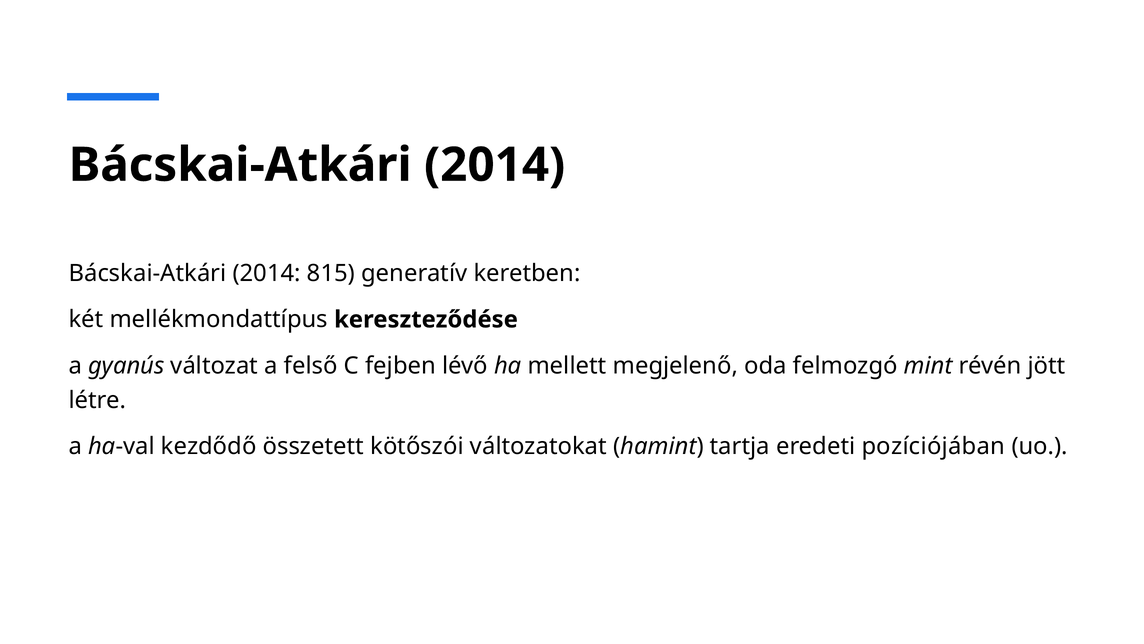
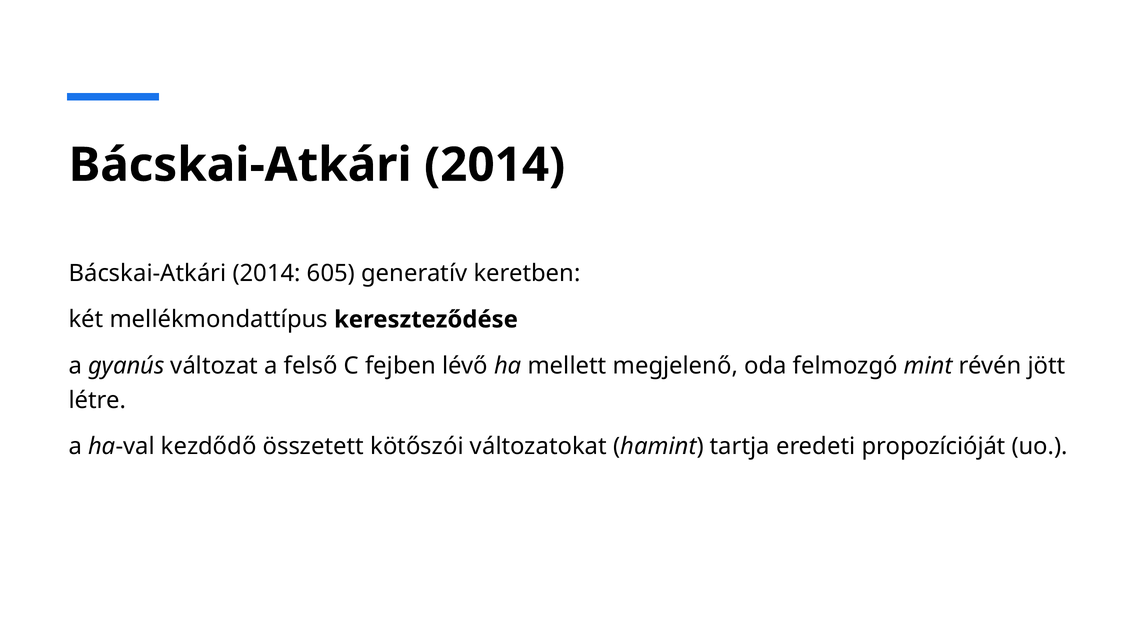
815: 815 -> 605 (331, 273)
pozíciójában: pozíciójában -> propozícióját (933, 446)
